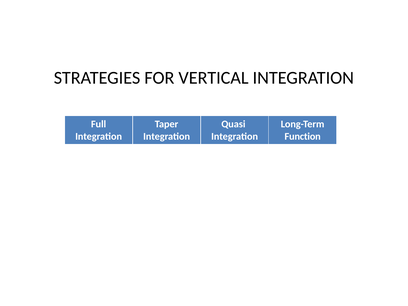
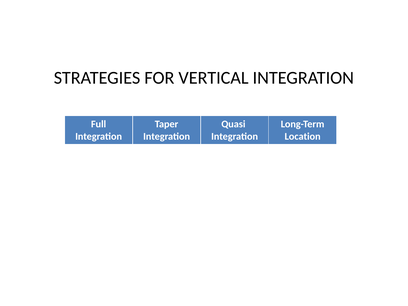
Function: Function -> Location (303, 136)
